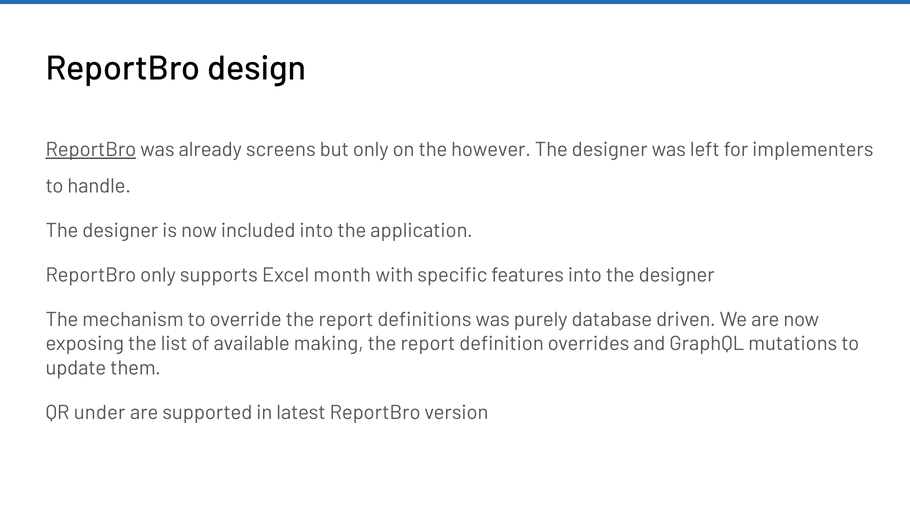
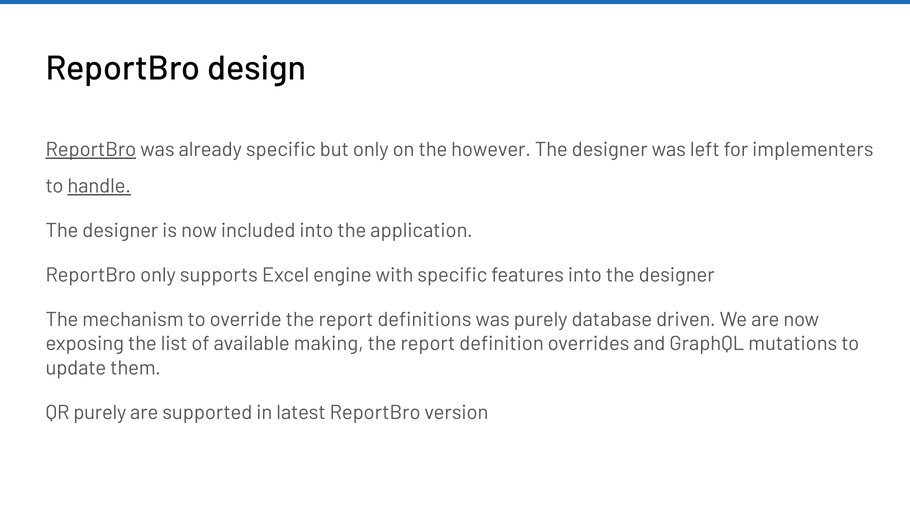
already screens: screens -> specific (281, 150)
handle underline: none -> present (99, 186)
month: month -> engine (342, 275)
QR under: under -> purely (100, 412)
